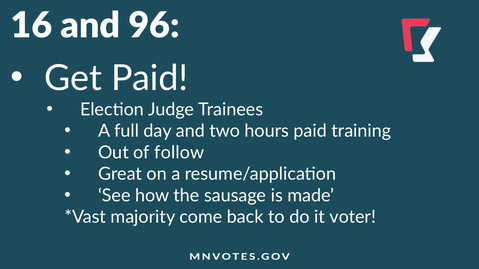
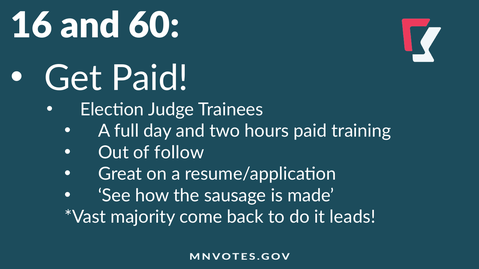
96: 96 -> 60 (154, 26)
voter: voter -> leads (353, 217)
